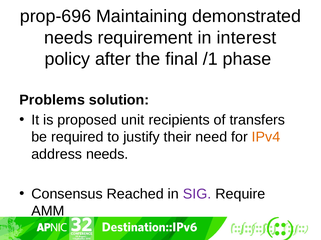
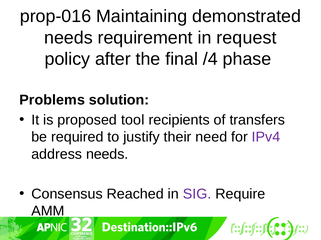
prop-696: prop-696 -> prop-016 (56, 16)
interest: interest -> request (246, 38)
/1: /1 -> /4 (210, 59)
unit: unit -> tool (133, 120)
IPv4 colour: orange -> purple (266, 137)
